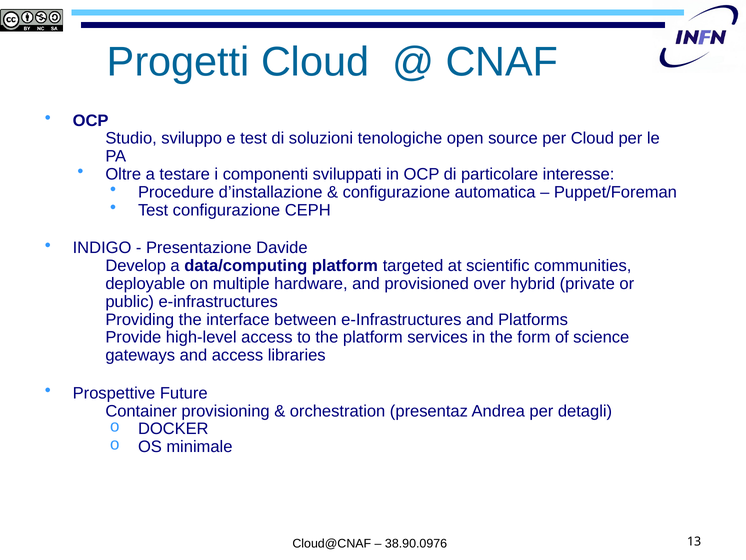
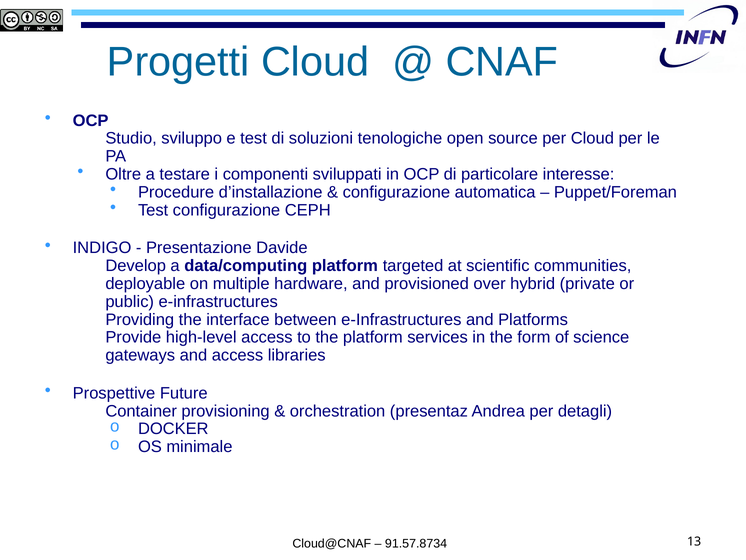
38.90.0976: 38.90.0976 -> 91.57.8734 (416, 543)
